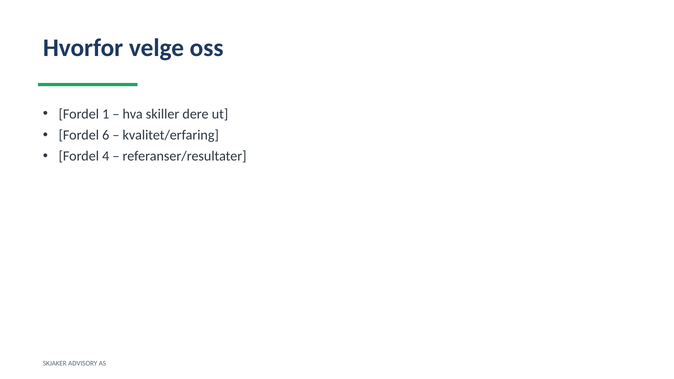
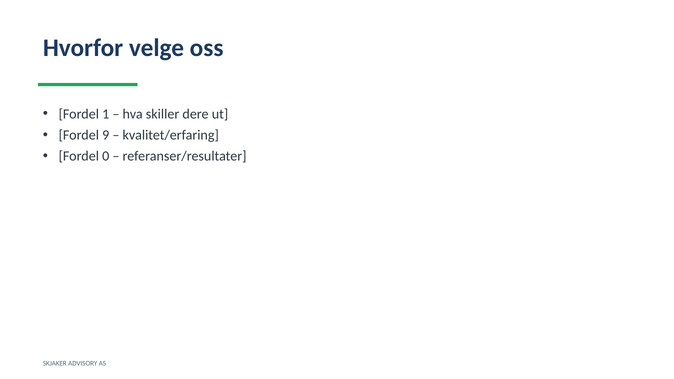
6: 6 -> 9 (106, 135)
4: 4 -> 0 (106, 156)
